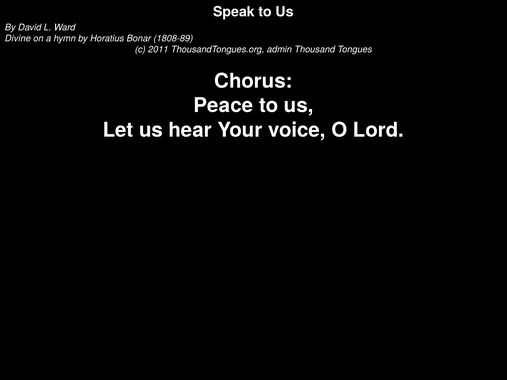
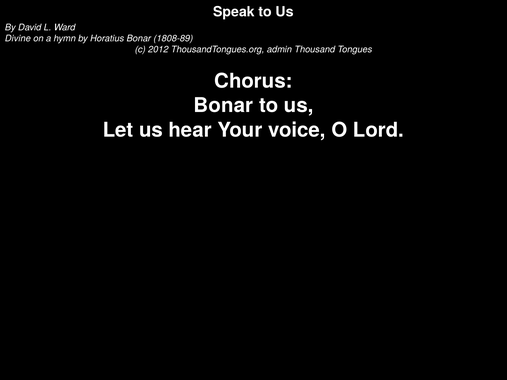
2011: 2011 -> 2012 (158, 50)
Peace: Peace -> Bonar (223, 106)
